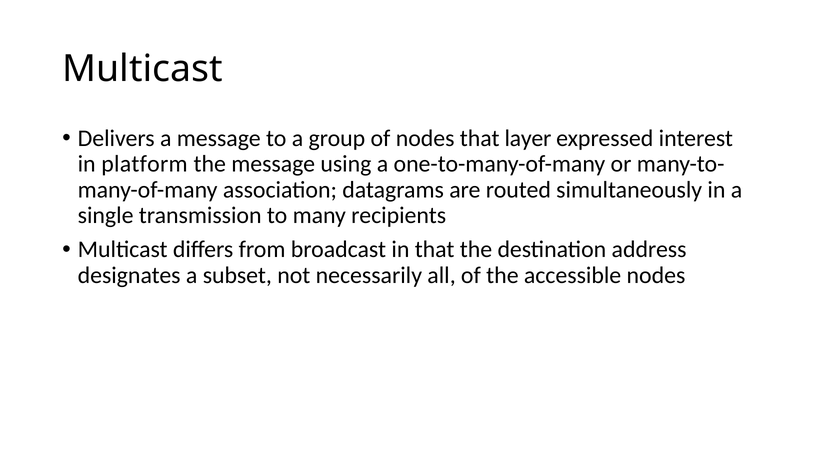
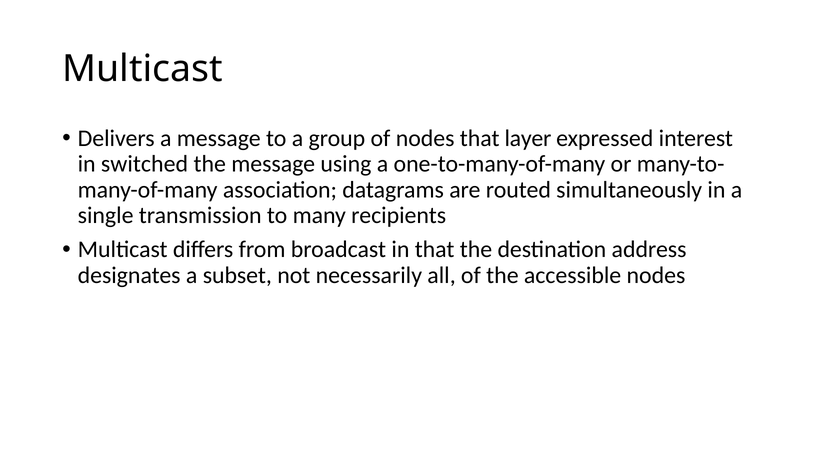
platform: platform -> switched (145, 164)
